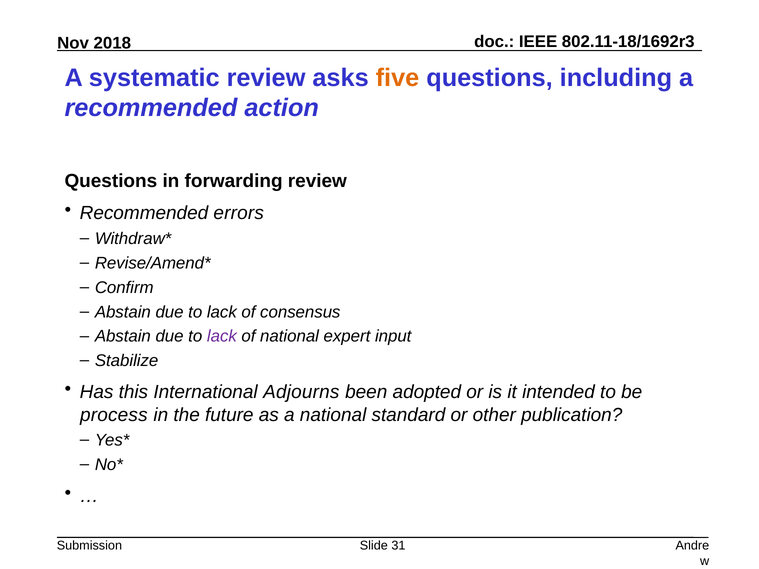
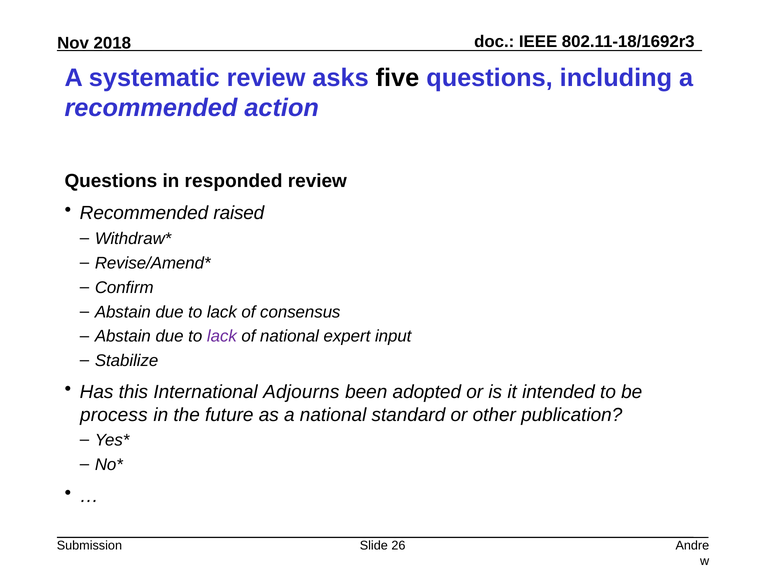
five colour: orange -> black (397, 78)
forwarding: forwarding -> responded (234, 181)
errors: errors -> raised (239, 213)
31: 31 -> 26 (398, 546)
